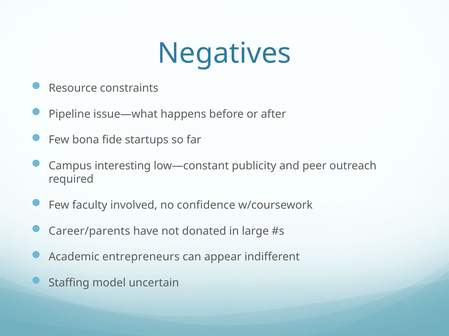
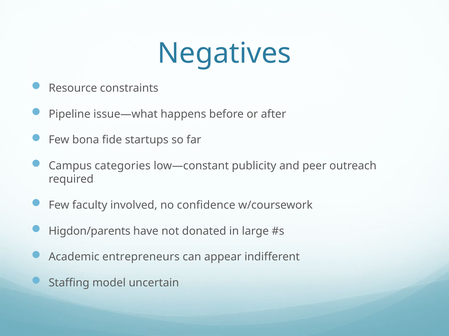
interesting: interesting -> categories (123, 166)
Career/parents: Career/parents -> Higdon/parents (90, 232)
